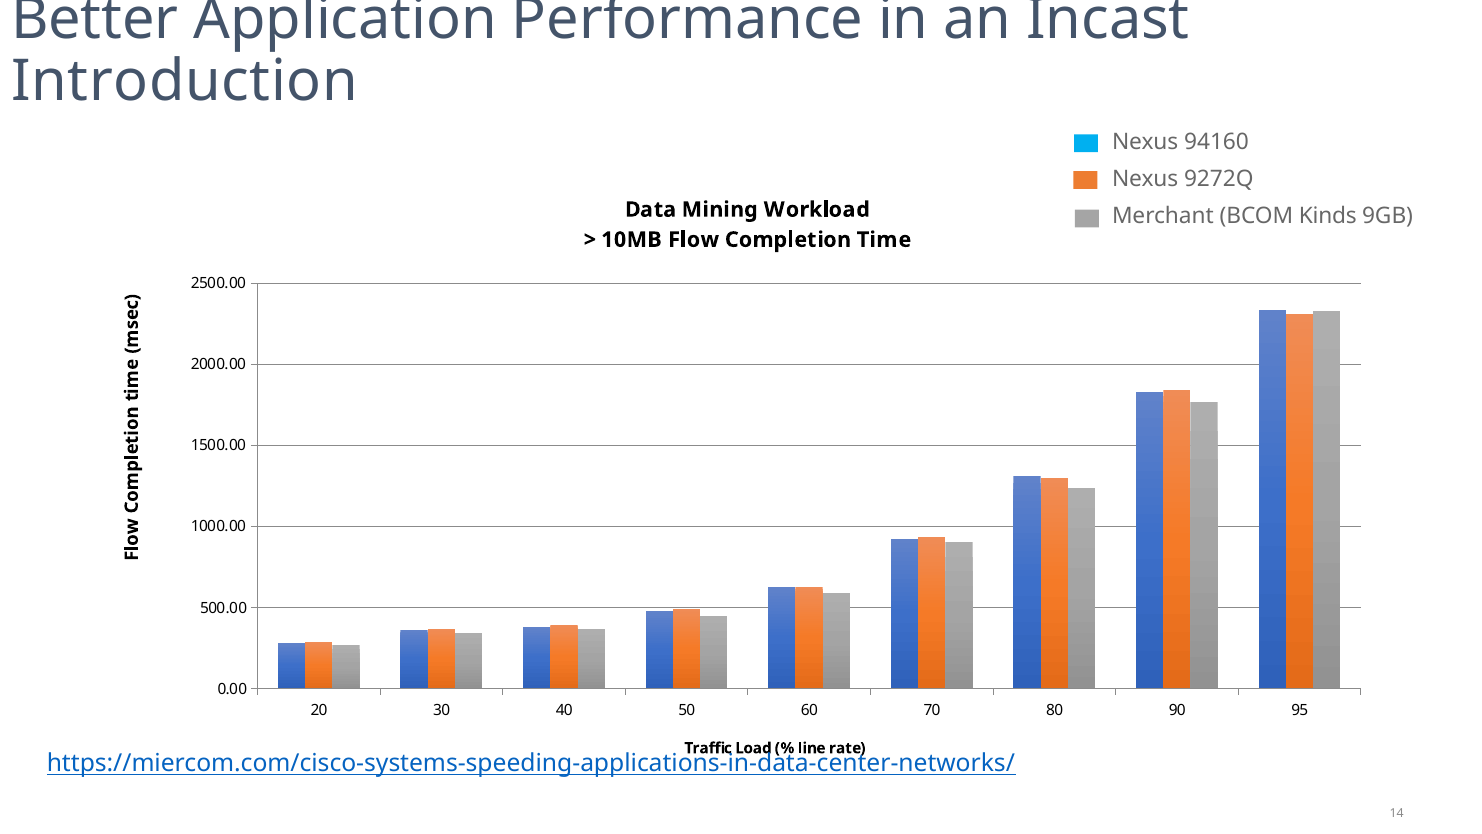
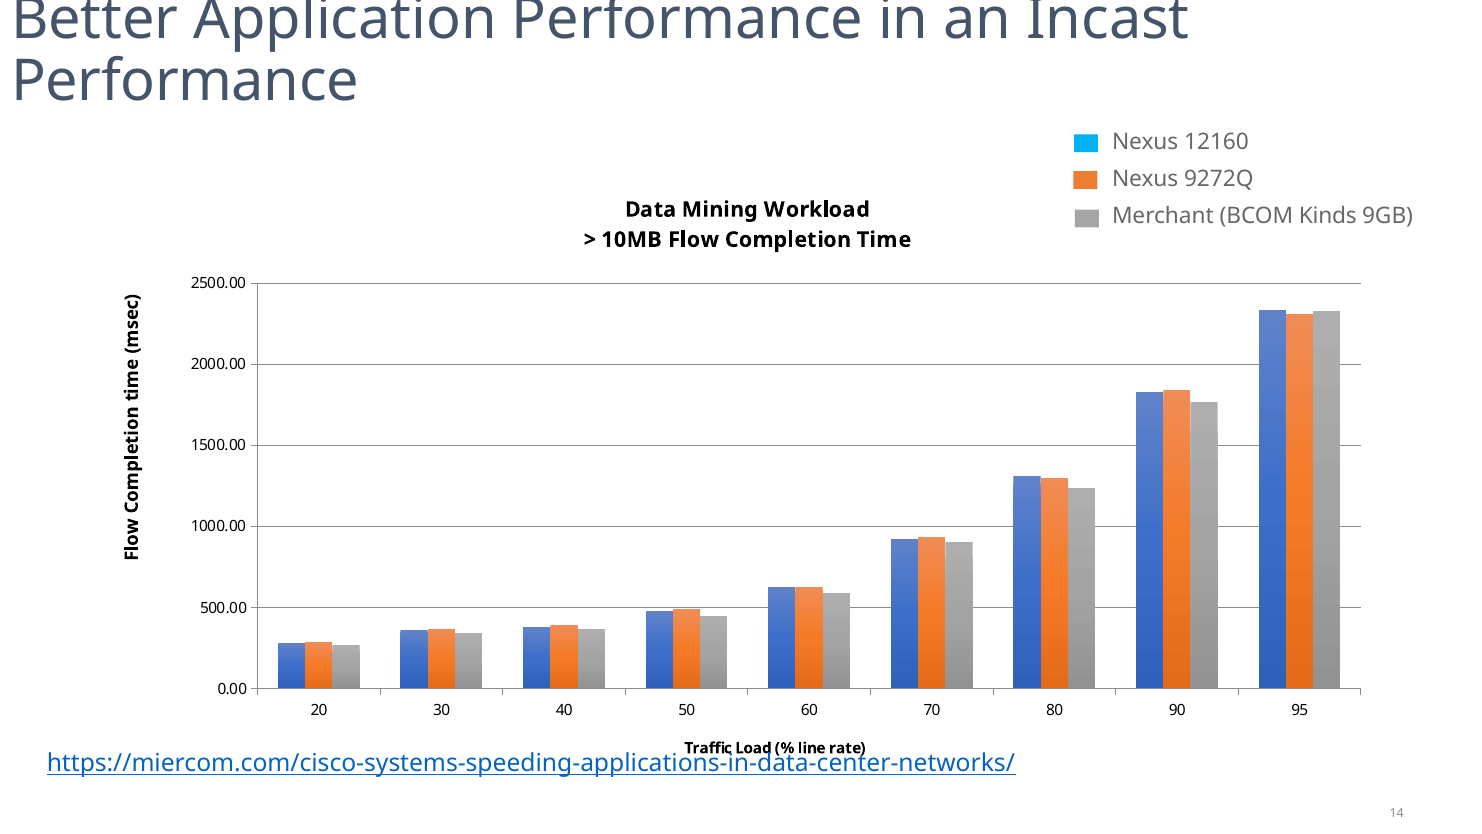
Introduction: Introduction -> Performance (185, 81)
94160: 94160 -> 12160 (1217, 142)
